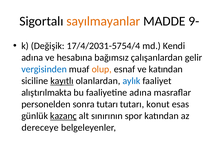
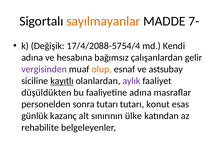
9-: 9- -> 7- (194, 21)
17/4/2031-5754/4: 17/4/2031-5754/4 -> 17/4/2088-5754/4 (104, 46)
vergisinden colour: blue -> purple (44, 69)
ve katından: katından -> astsubay (166, 69)
aylık colour: blue -> purple (131, 81)
alıştırılmakta: alıştırılmakta -> düşüldükten (46, 93)
kazanç underline: present -> none (63, 116)
spor: spor -> ülke (133, 116)
dereceye: dereceye -> rehabilite (40, 128)
